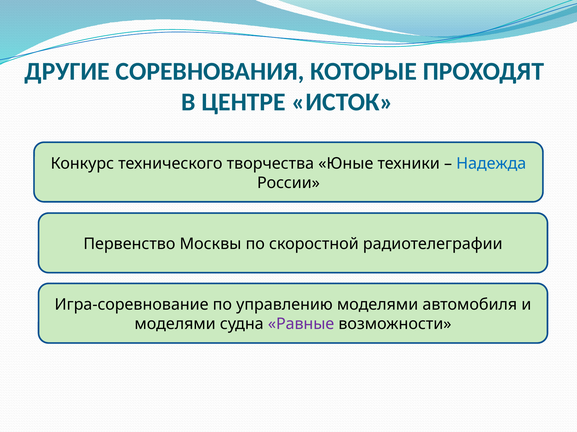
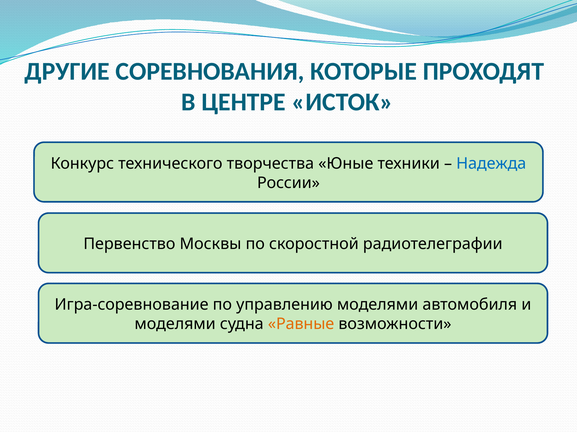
Равные colour: purple -> orange (301, 324)
